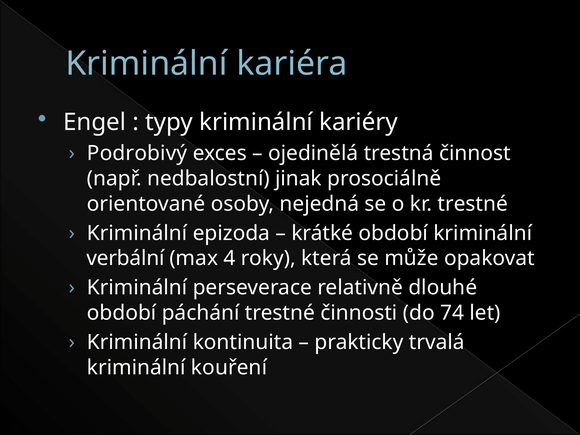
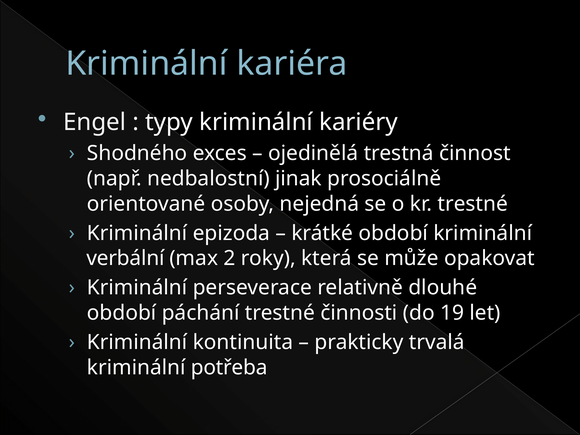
Podrobivý: Podrobivý -> Shodného (137, 153)
4: 4 -> 2 (230, 258)
74: 74 -> 19 (452, 313)
kouření: kouření -> potřeba (229, 367)
